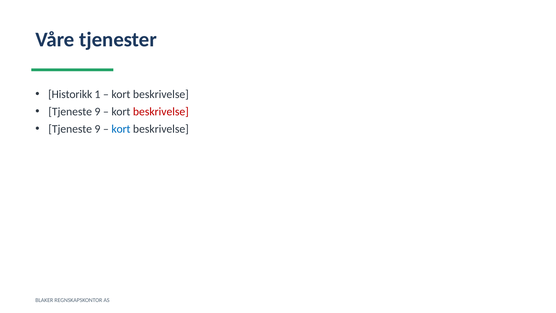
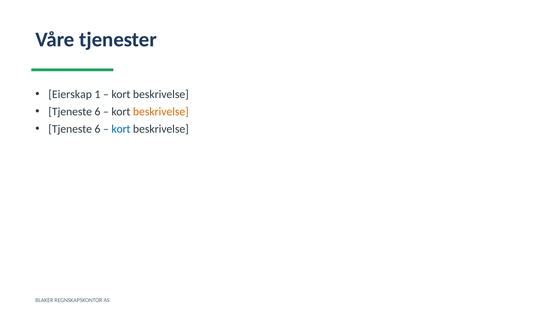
Historikk: Historikk -> Eierskap (70, 94)
9: 9 -> 6 (97, 112)
beskrivelse colour: red -> orange (161, 112)
9: 9 -> 6 (97, 129)
